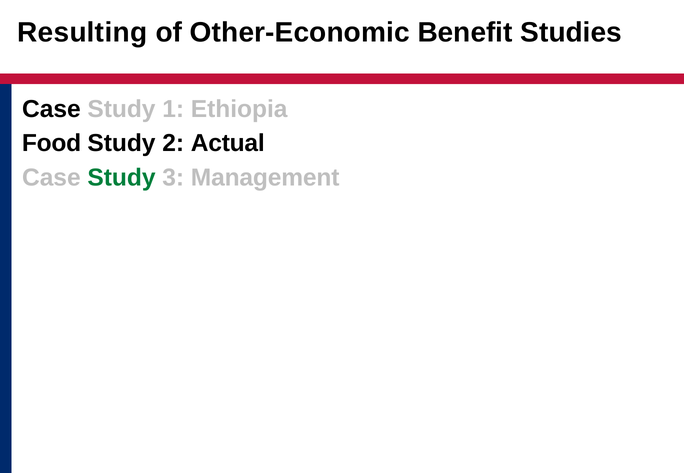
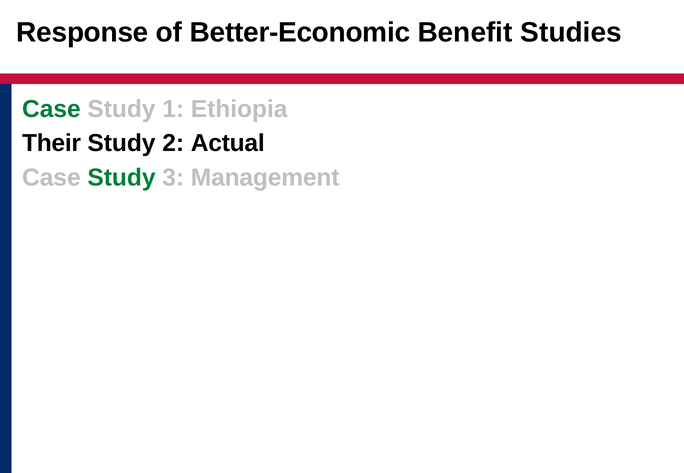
Resulting: Resulting -> Response (82, 32)
Other-Economic: Other-Economic -> Better-Economic (300, 32)
Case colour: black -> green (51, 109)
Food: Food -> Their (52, 143)
